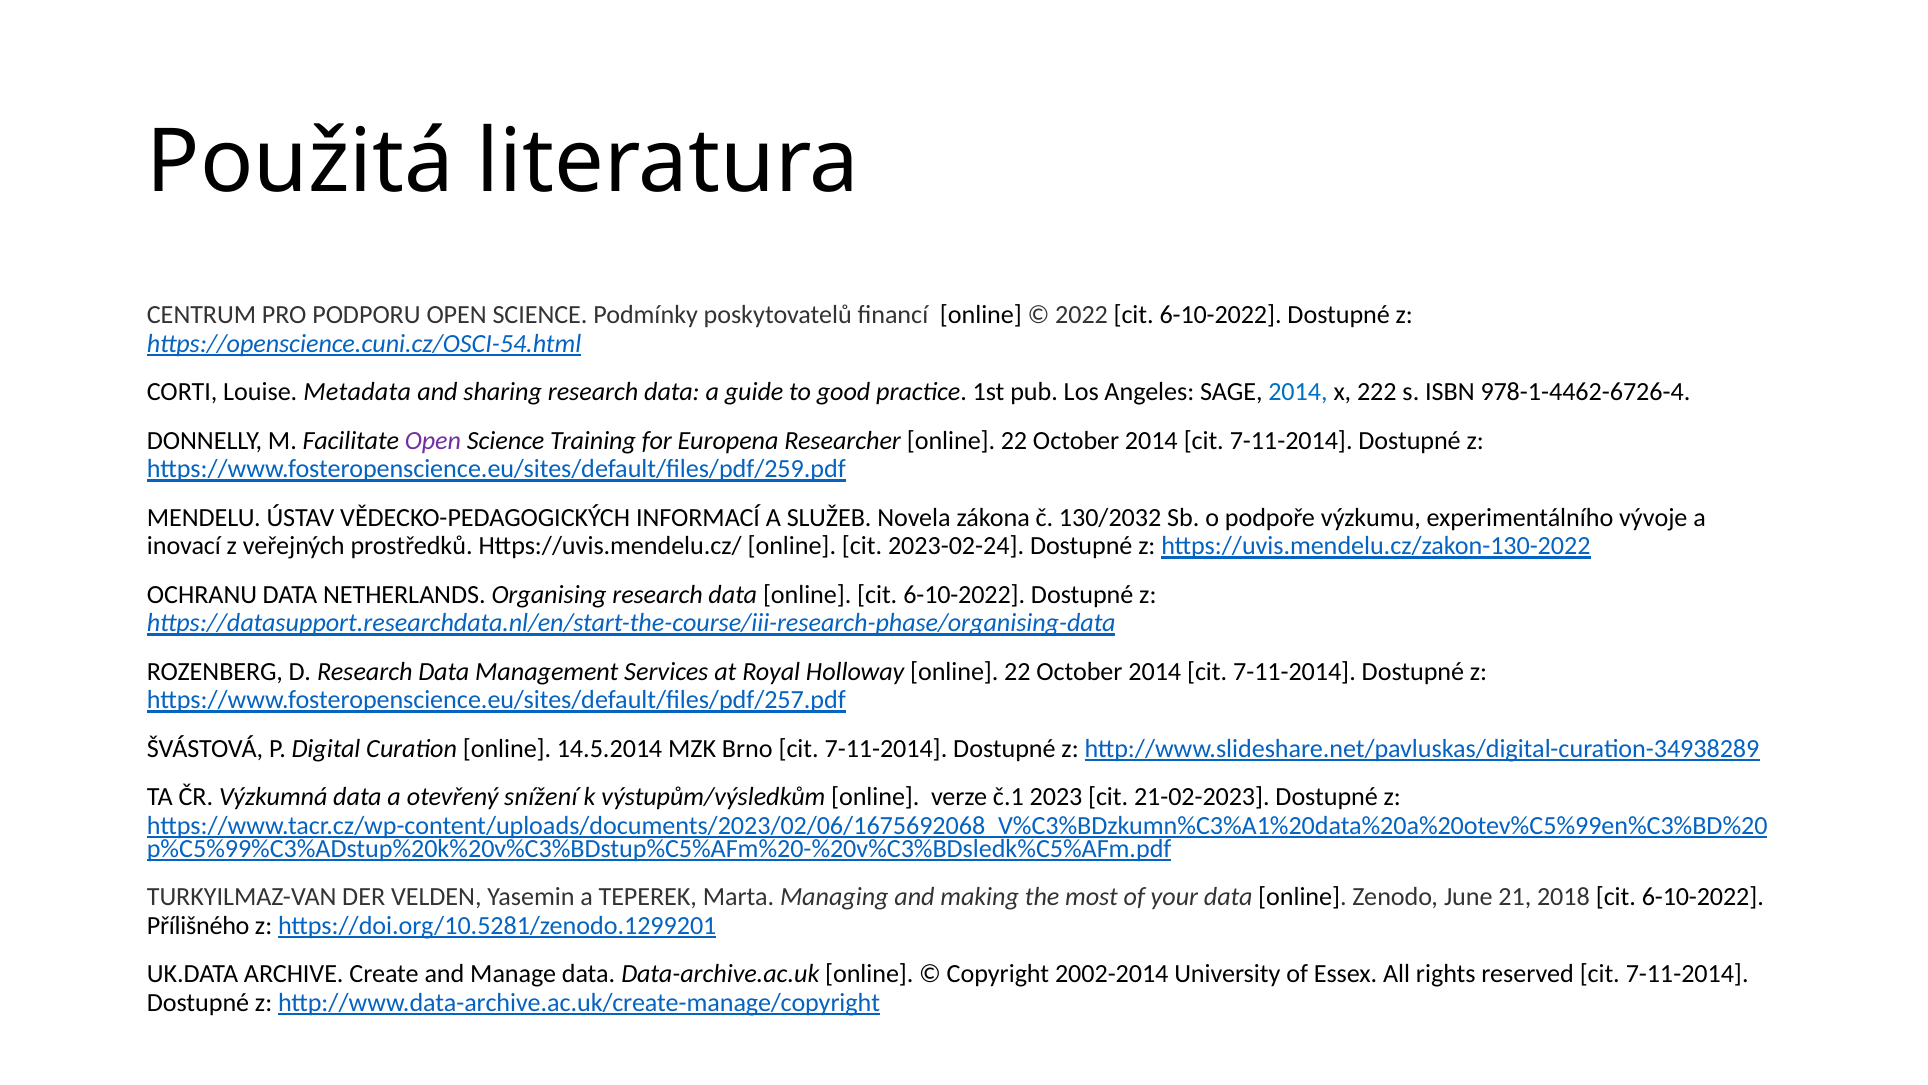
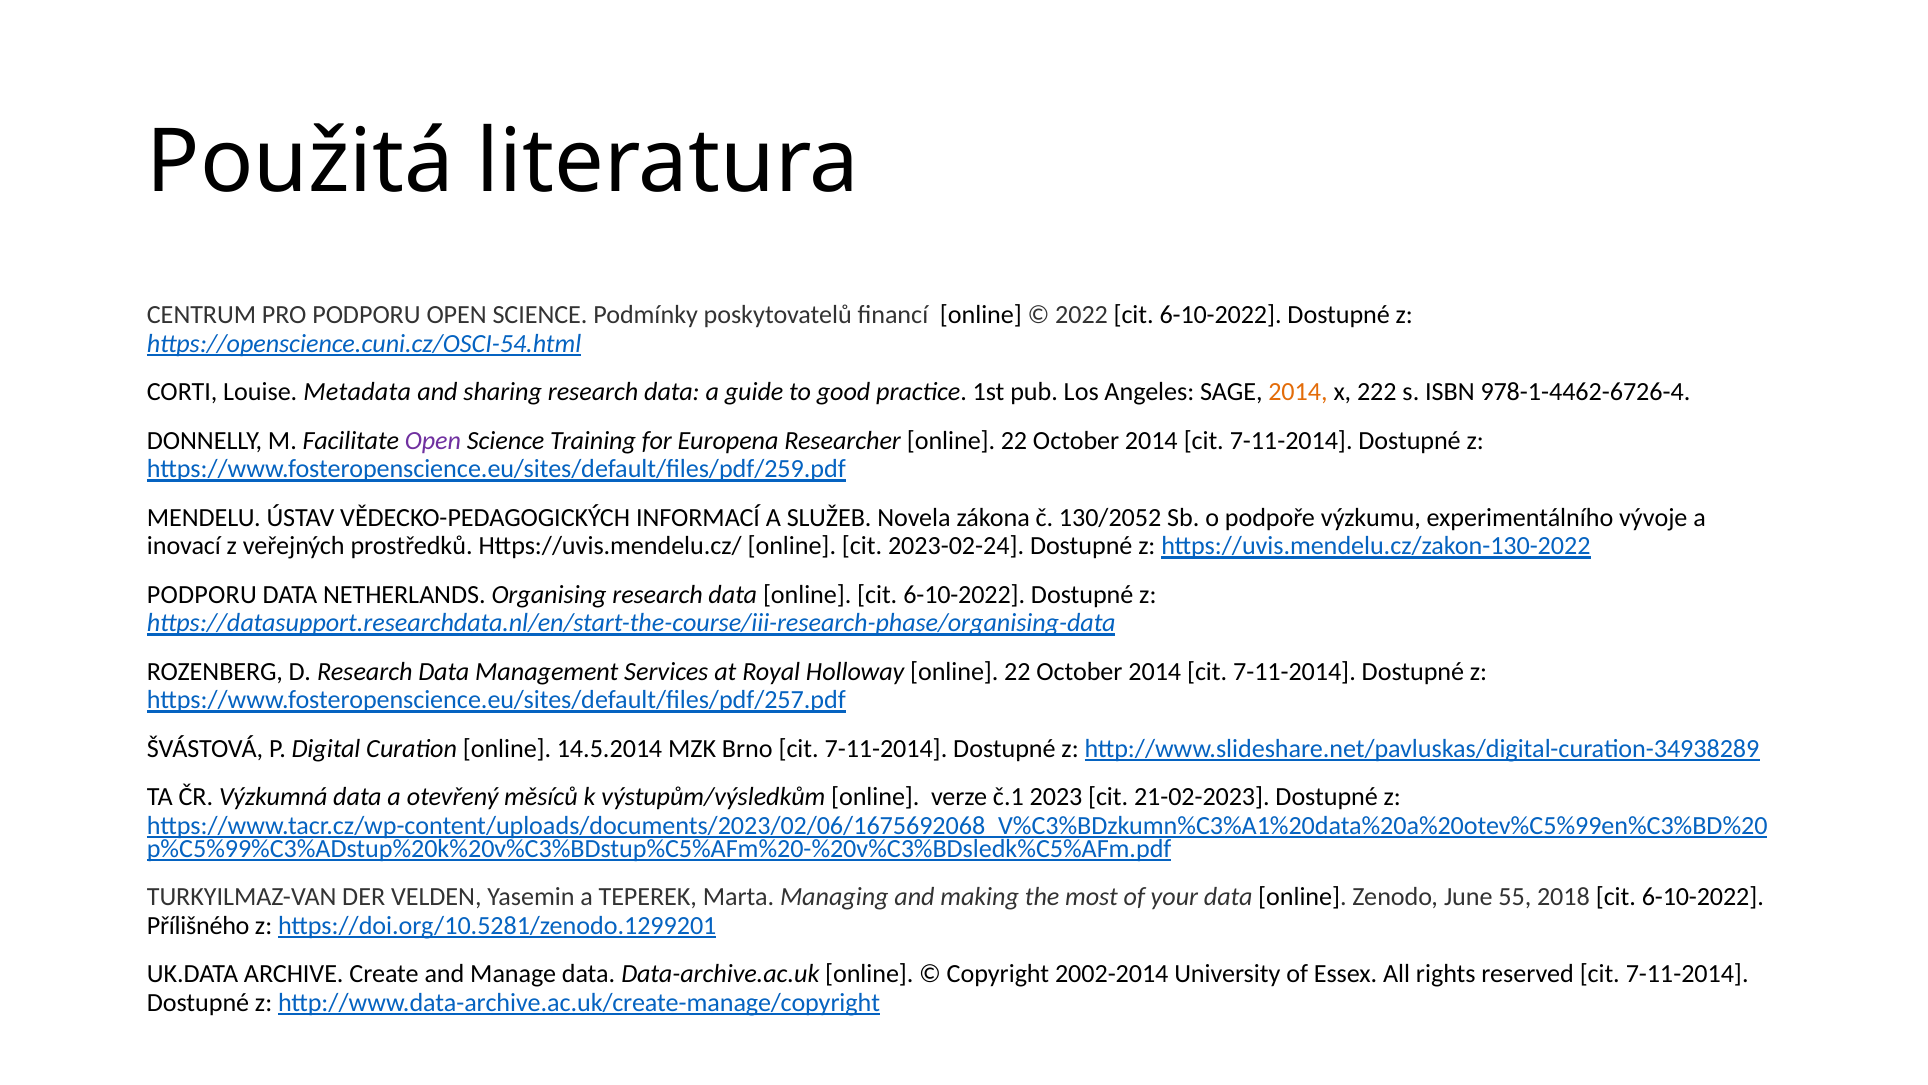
2014 colour: blue -> orange (1298, 392)
130/2032: 130/2032 -> 130/2052 (1110, 517)
OCHRANU: OCHRANU -> PODPORU (202, 594)
snížení: snížení -> měsíců (541, 797)
21: 21 -> 55 (1515, 897)
